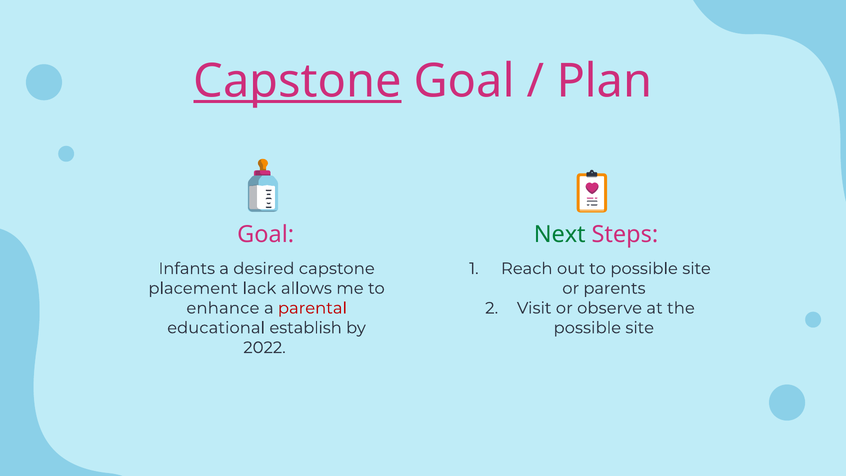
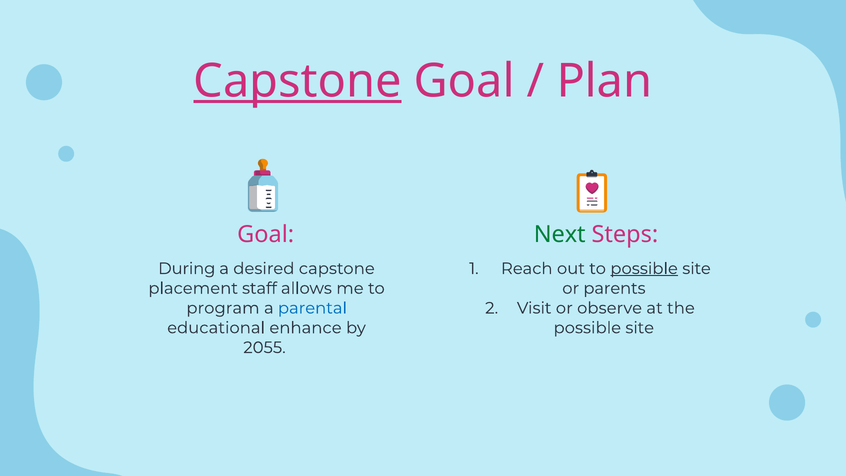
Infants: Infants -> During (187, 269)
possible underline: none -> present (644, 269)
lack: lack -> staff (259, 288)
enhance: enhance -> program (223, 308)
parental colour: red -> blue (312, 308)
establish: establish -> enhance (306, 328)
2022: 2022 -> 2055 (264, 348)
